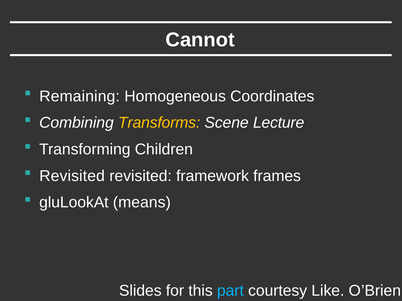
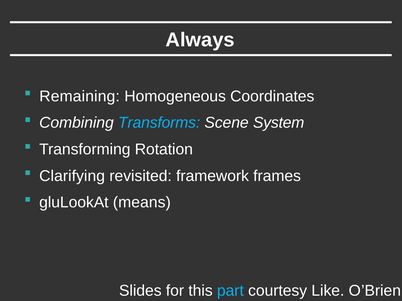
Cannot: Cannot -> Always (200, 40)
Transforms colour: yellow -> light blue (159, 123)
Lecture: Lecture -> System (279, 123)
Children: Children -> Rotation (164, 150)
Revisited: Revisited -> Clarifying (72, 176)
